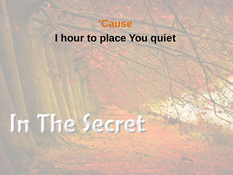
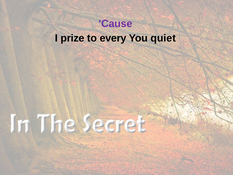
Cause colour: orange -> purple (116, 24)
hour: hour -> prize (73, 38)
place: place -> every (113, 38)
